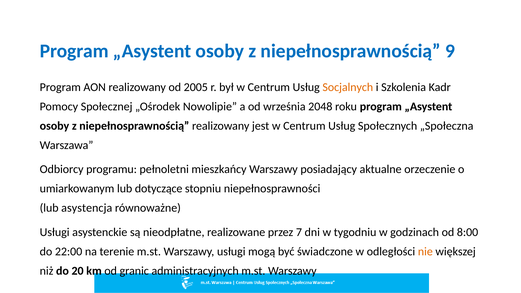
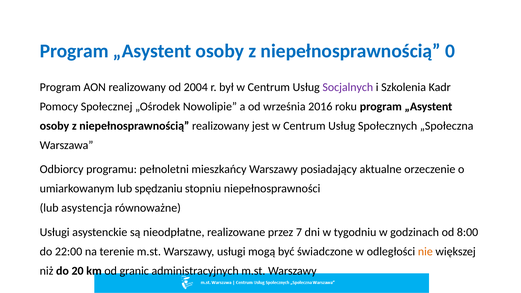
9: 9 -> 0 (450, 51)
2005: 2005 -> 2004 (196, 87)
Socjalnych colour: orange -> purple (348, 87)
2048: 2048 -> 2016 (320, 107)
dotyczące: dotyczące -> spędzaniu (159, 189)
